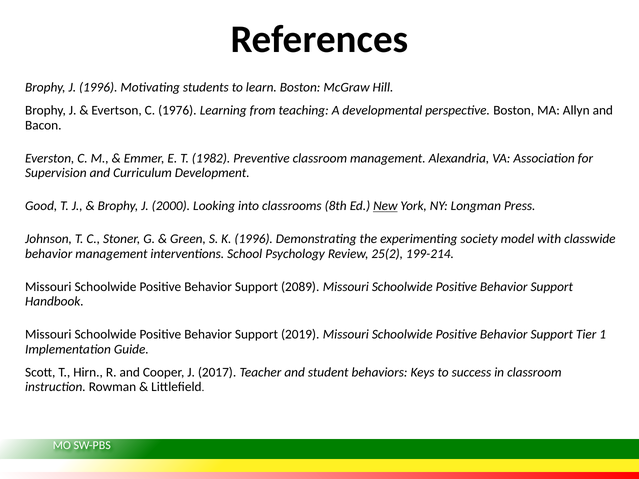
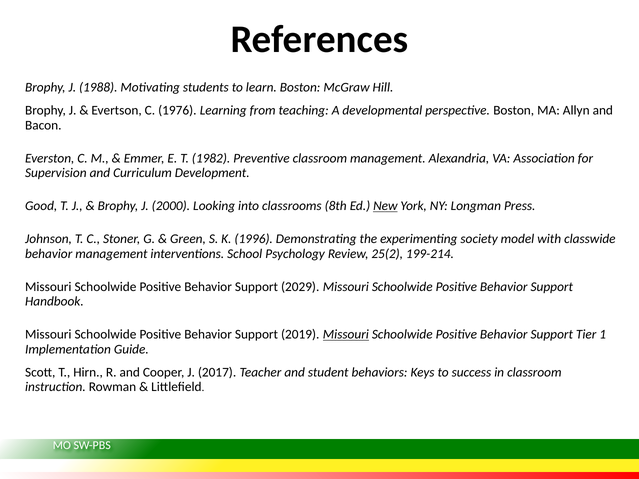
J 1996: 1996 -> 1988 (98, 87)
2089: 2089 -> 2029 (300, 287)
Missouri underline: none -> present (346, 335)
